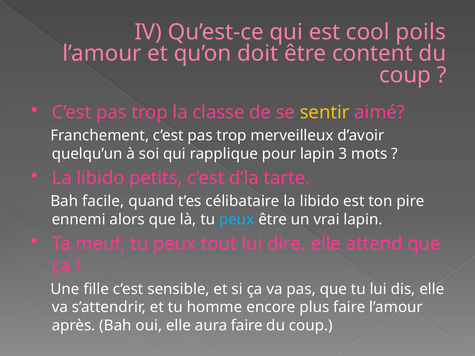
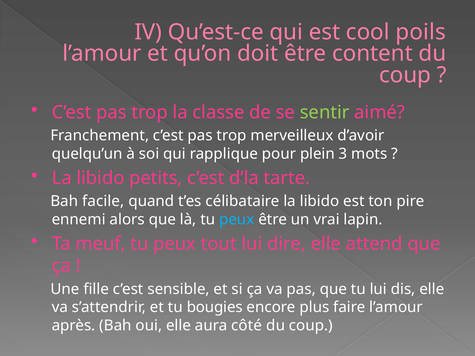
sentir colour: yellow -> light green (325, 113)
pour lapin: lapin -> plein (317, 154)
homme: homme -> bougies (215, 307)
aura faire: faire -> côté (247, 326)
